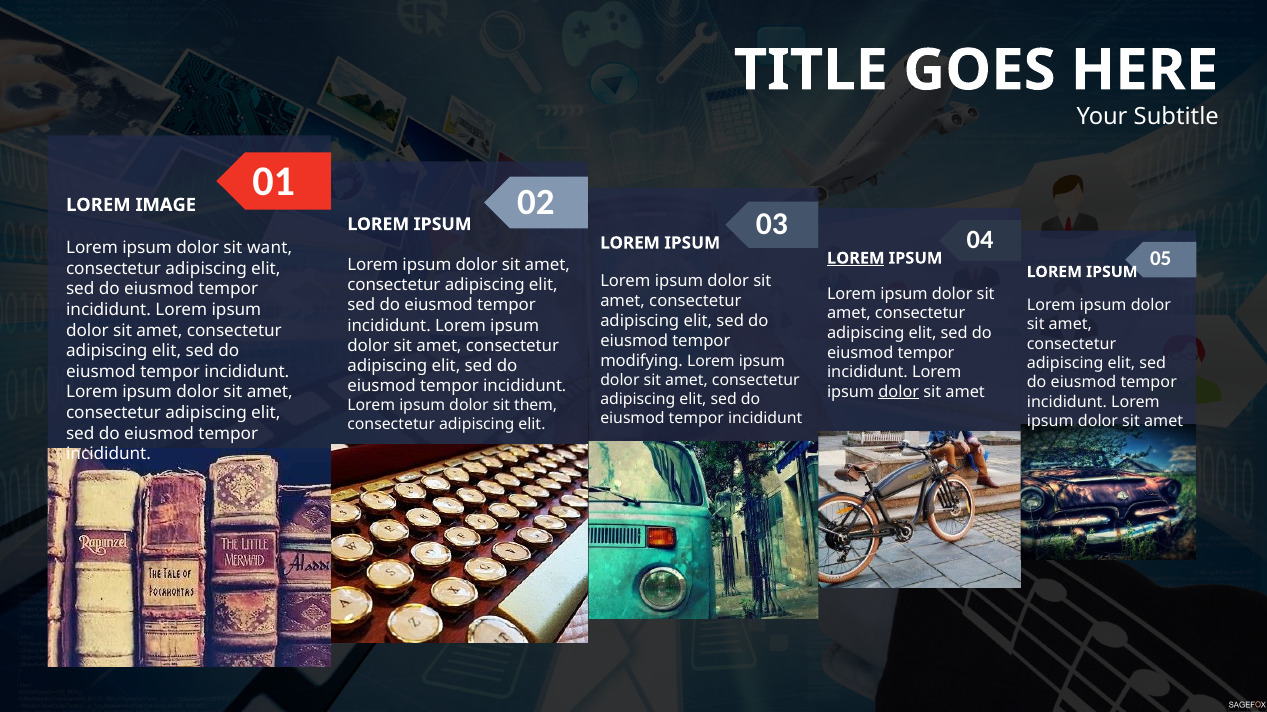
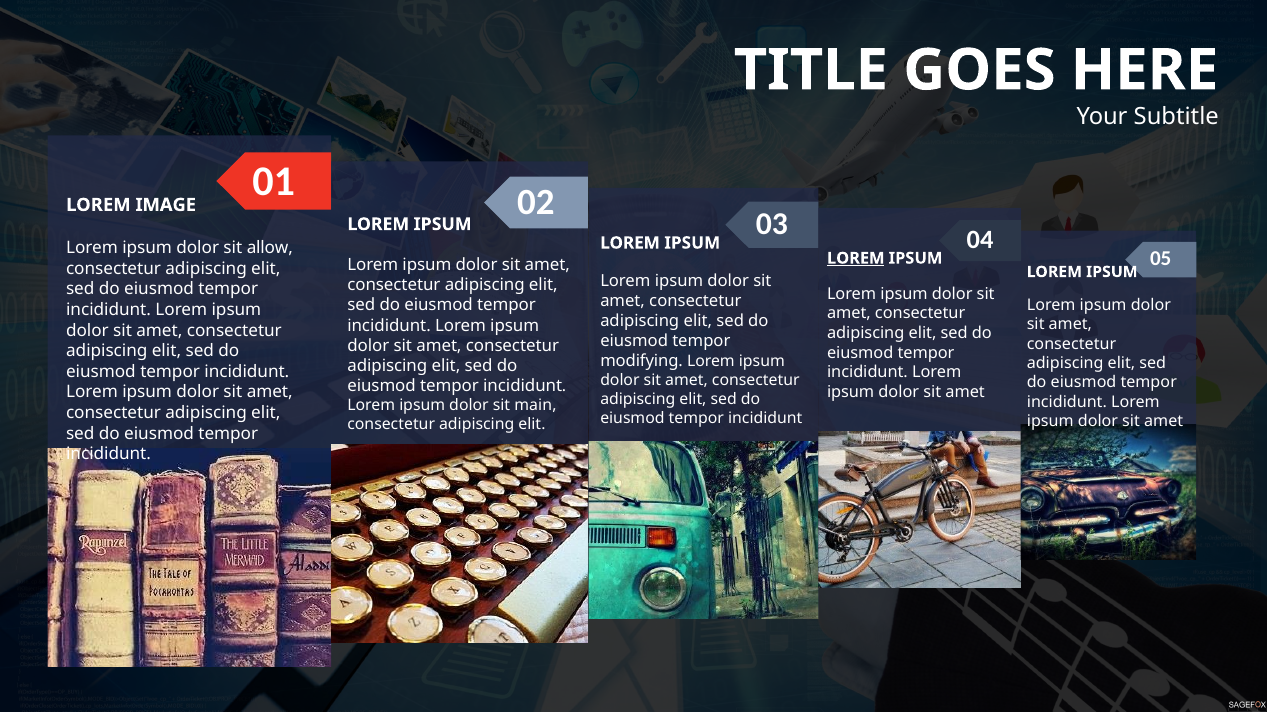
want: want -> allow (270, 248)
dolor underline: present -> none (899, 392)
them: them -> main (535, 406)
